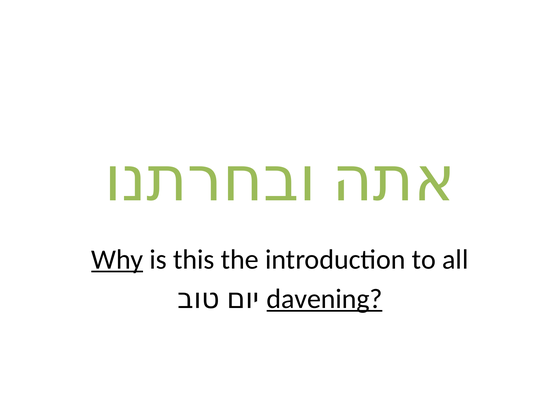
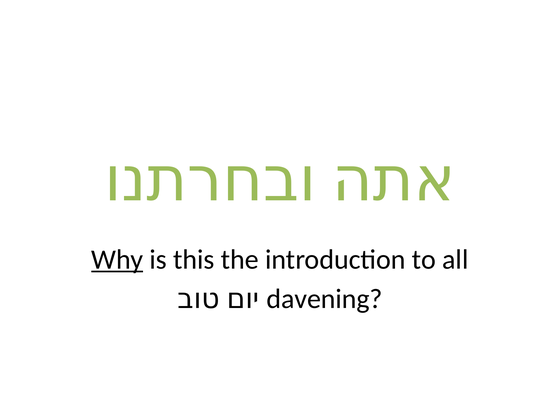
davening underline: present -> none (325, 299)
